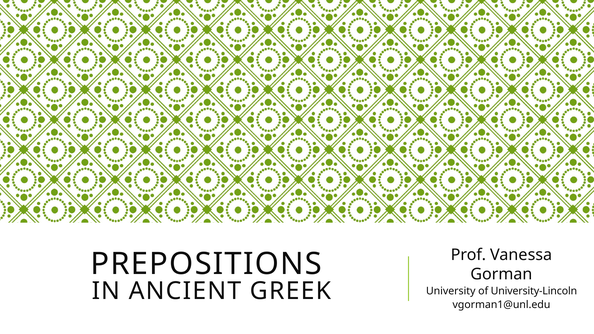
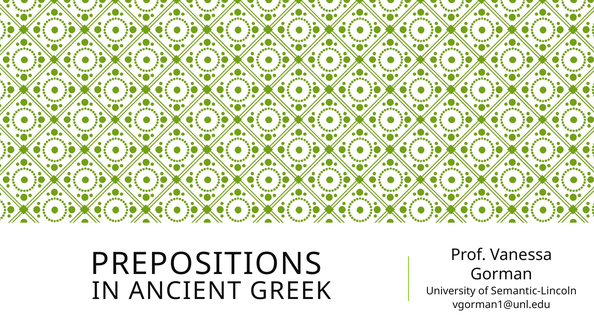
University-Lincoln: University-Lincoln -> Semantic-Lincoln (534, 291)
